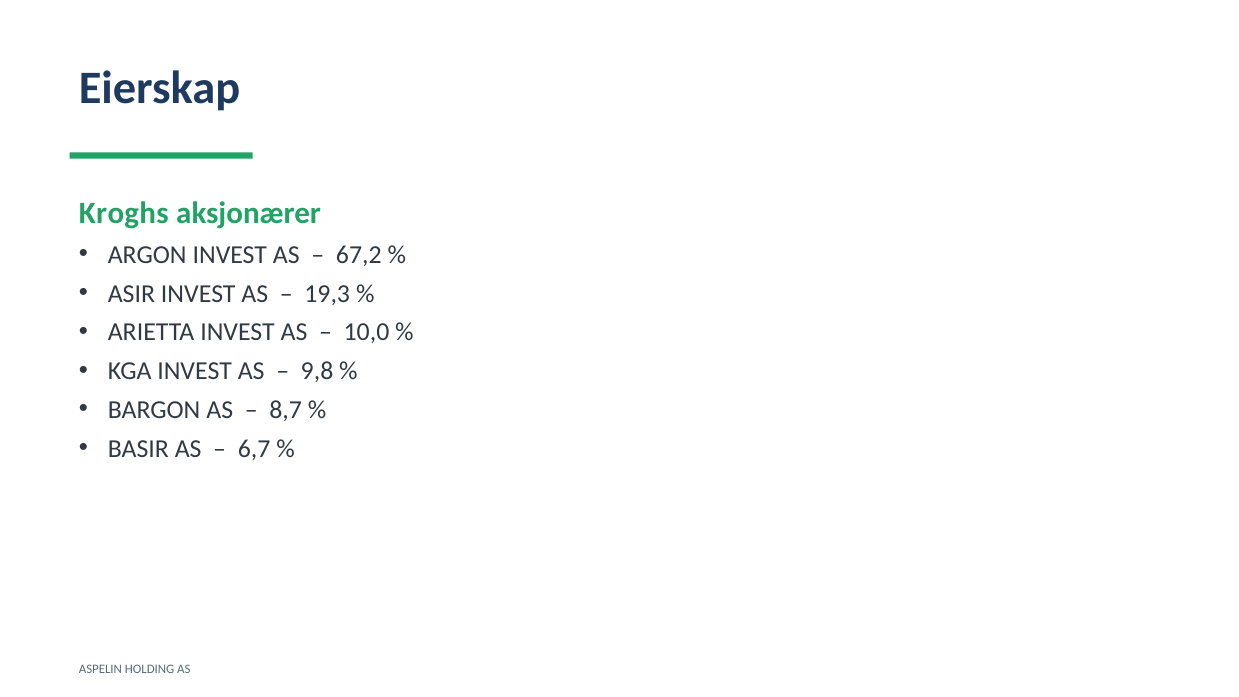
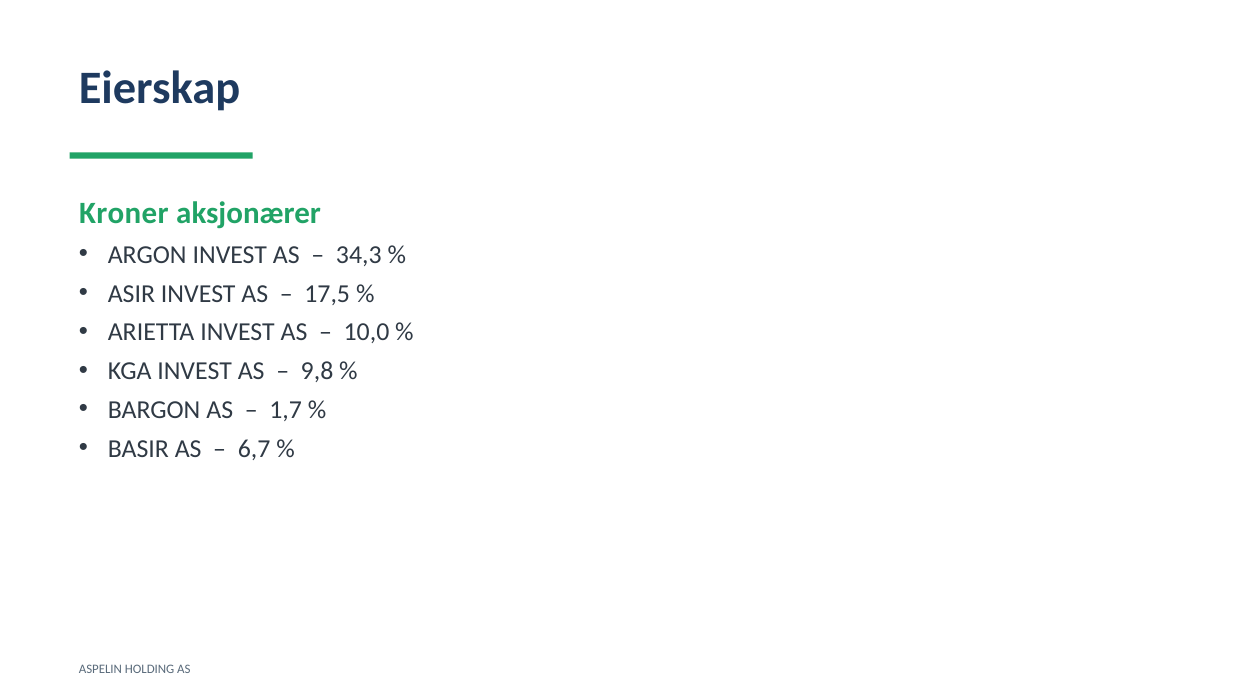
Kroghs: Kroghs -> Kroner (124, 213)
67,2: 67,2 -> 34,3 (359, 255)
19,3: 19,3 -> 17,5 (327, 294)
8,7: 8,7 -> 1,7 (286, 410)
